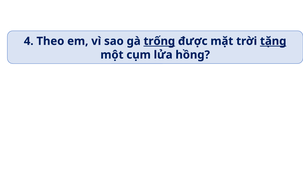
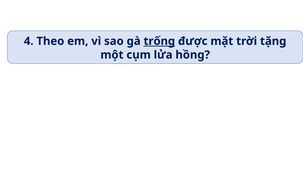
tặng underline: present -> none (273, 41)
